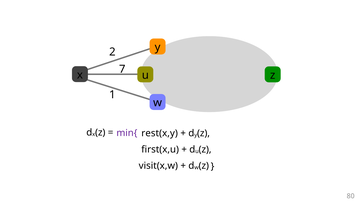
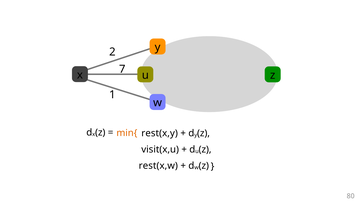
min{ colour: purple -> orange (127, 133)
first(x,u: first(x,u -> visit(x,u (160, 150)
visit(x,w: visit(x,w -> rest(x,w (158, 166)
